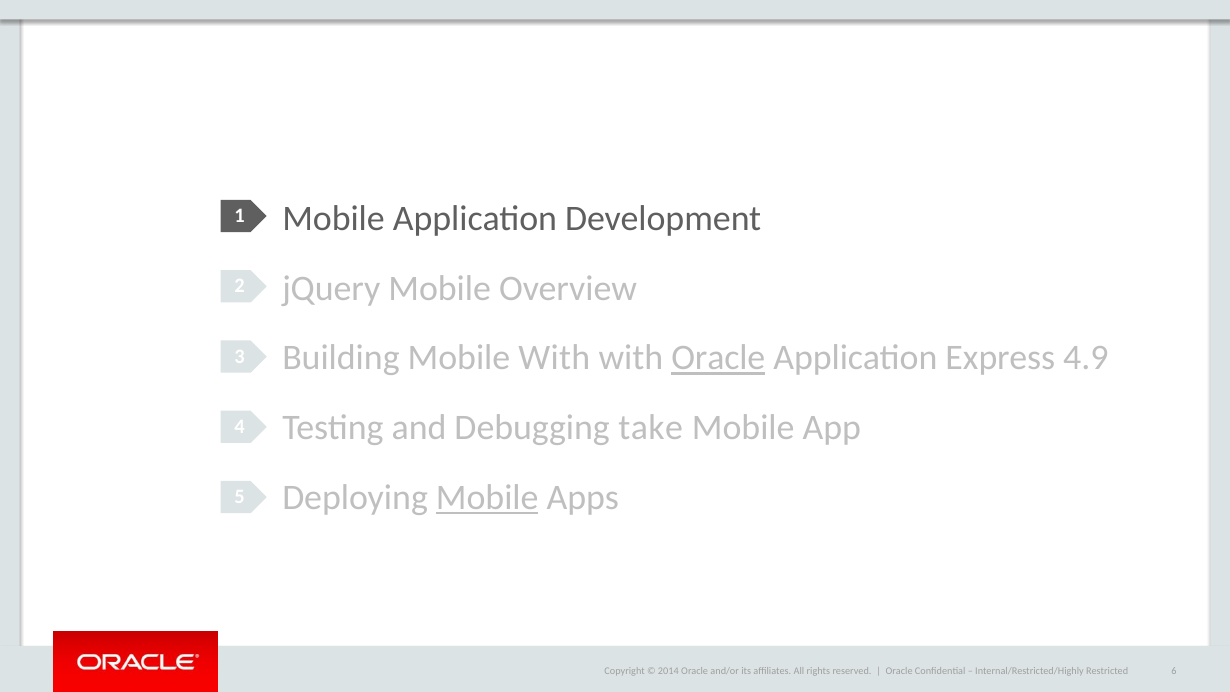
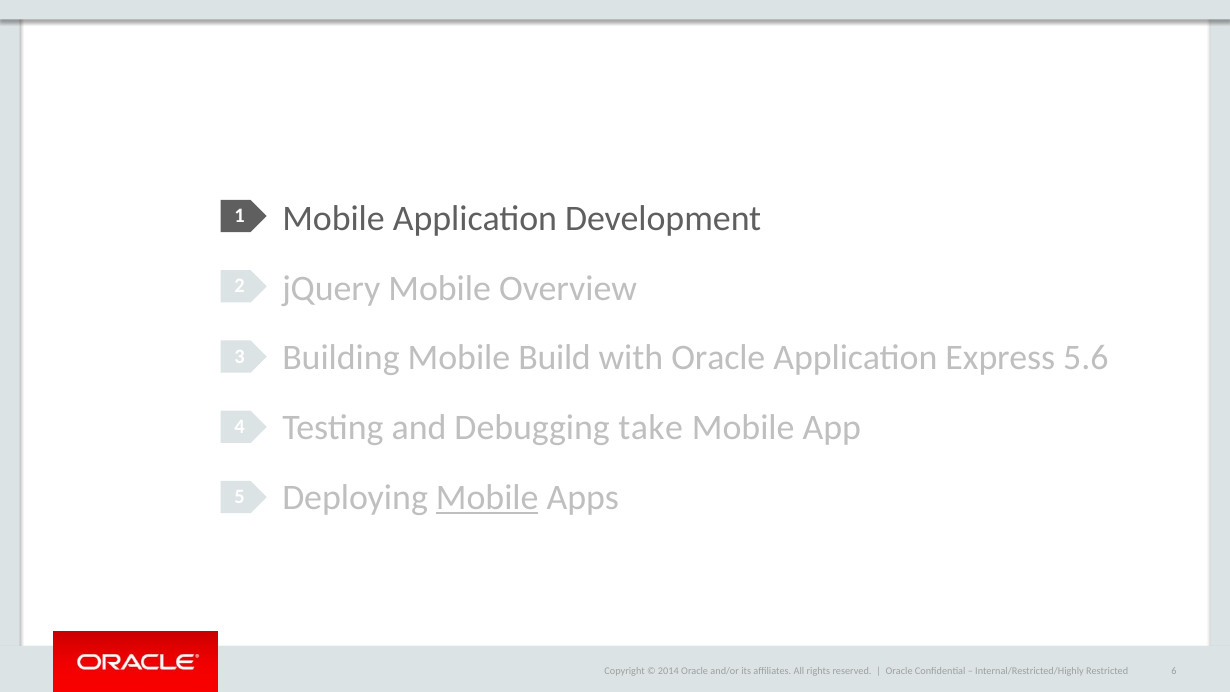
Mobile With: With -> Build (555, 358)
Oracle underline: present -> none (718, 358)
4.9: 4.9 -> 5.6 (1086, 358)
